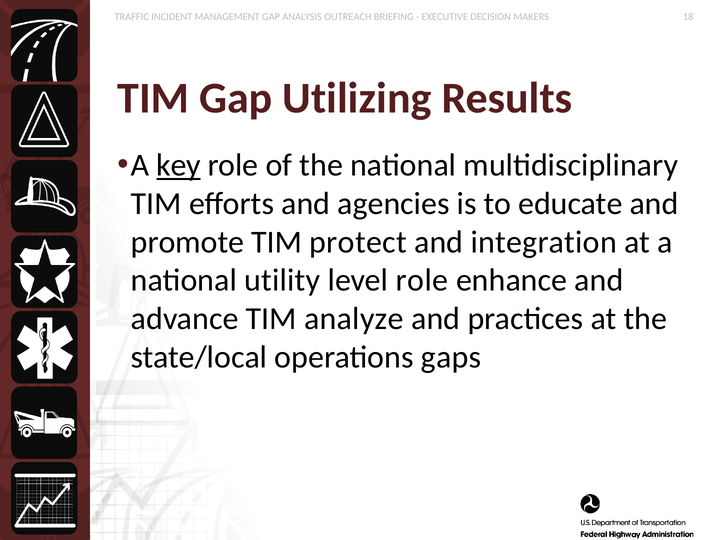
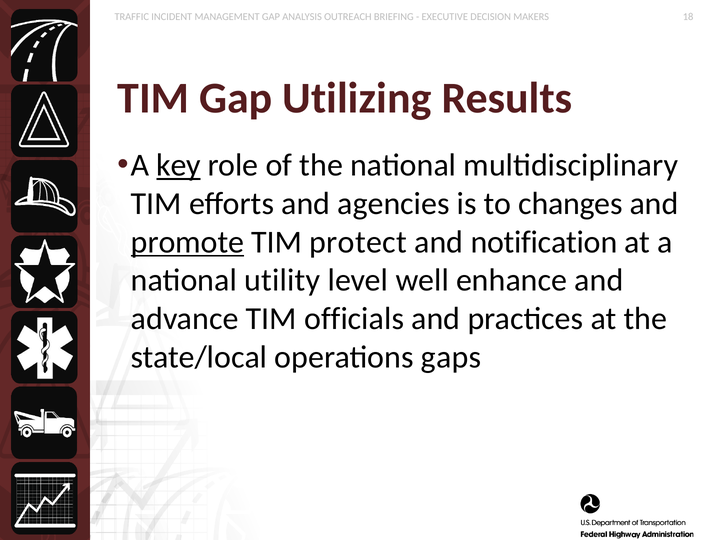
educate: educate -> changes (571, 204)
promote underline: none -> present (187, 242)
integration: integration -> notification (544, 242)
level role: role -> well (422, 280)
analyze: analyze -> officials (354, 319)
